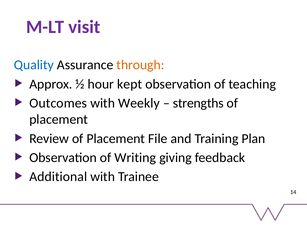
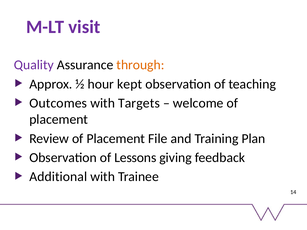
Quality colour: blue -> purple (34, 65)
Weekly: Weekly -> Targets (139, 103)
strengths: strengths -> welcome (198, 103)
Writing: Writing -> Lessons (135, 158)
